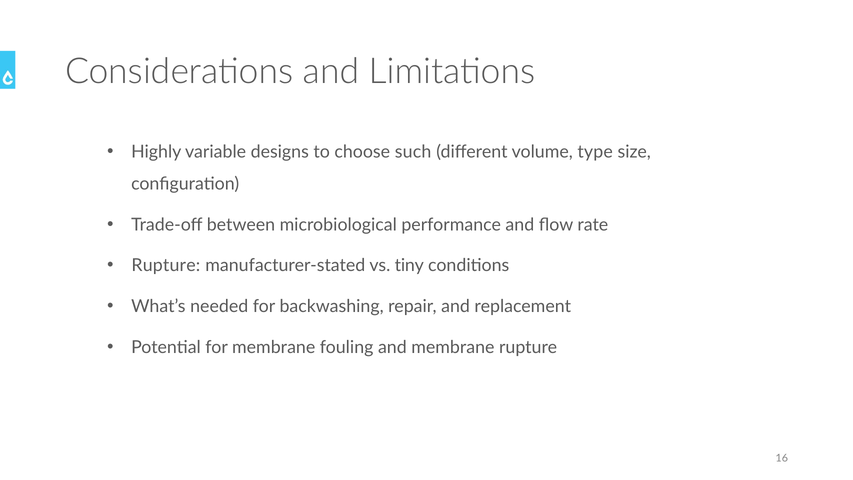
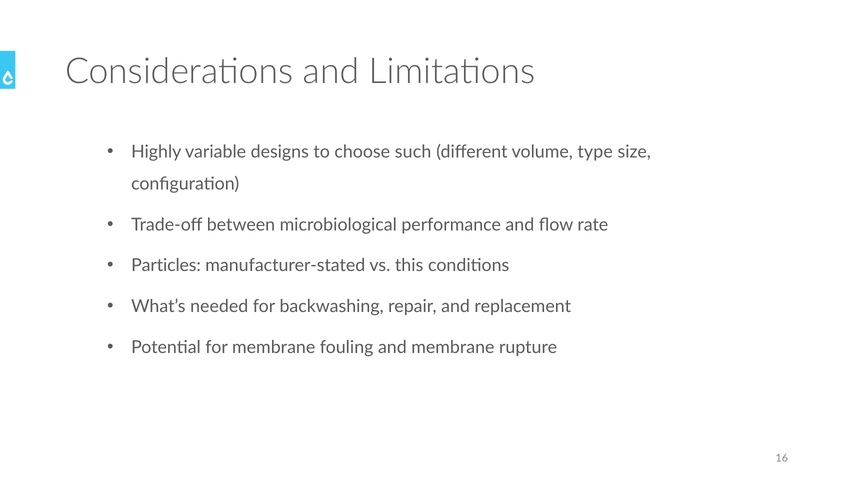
Rupture: Rupture -> Particles (166, 265)
tiny: tiny -> this (409, 265)
